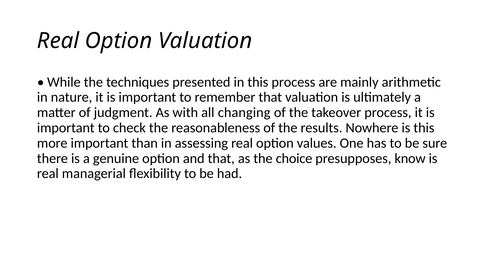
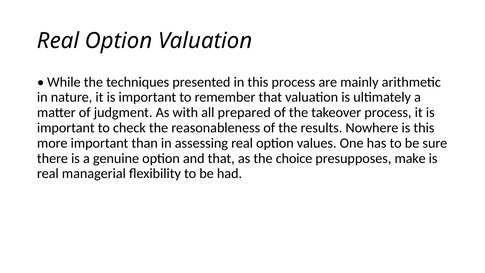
changing: changing -> prepared (244, 112)
know: know -> make (410, 158)
